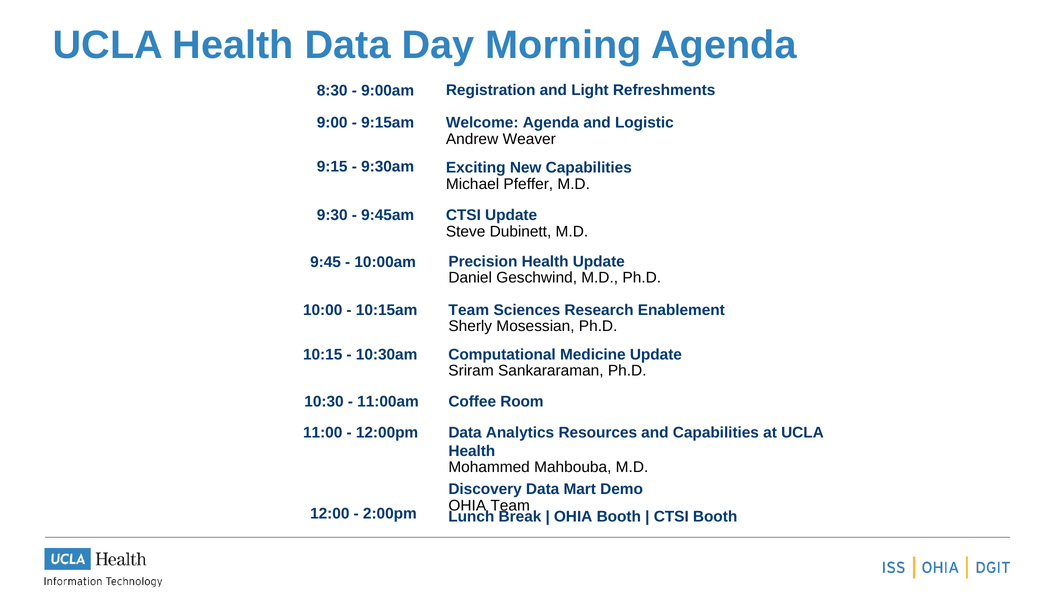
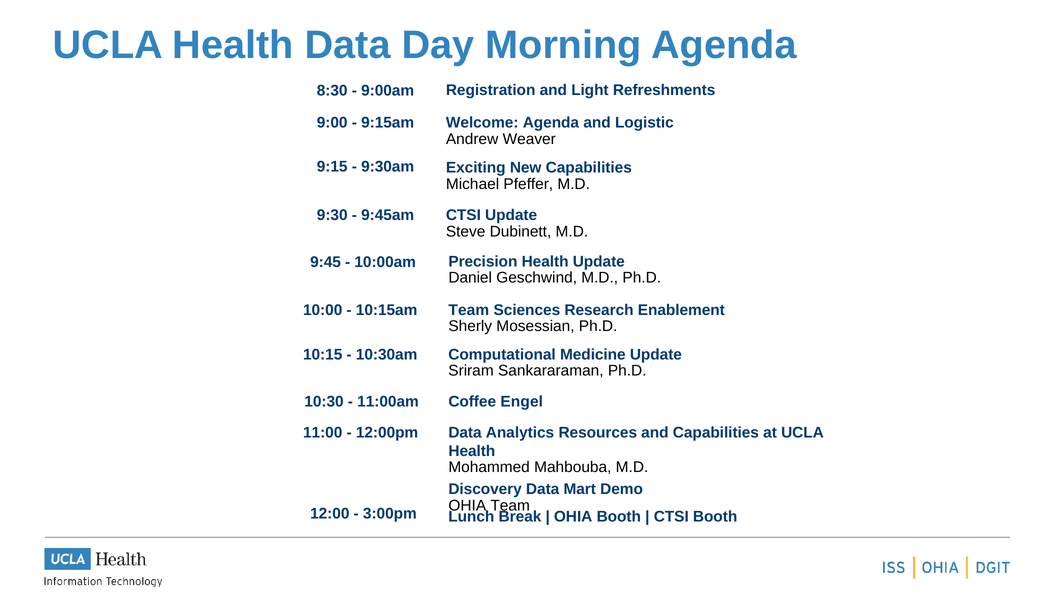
Room: Room -> Engel (522, 402)
2:00pm: 2:00pm -> 3:00pm (390, 514)
